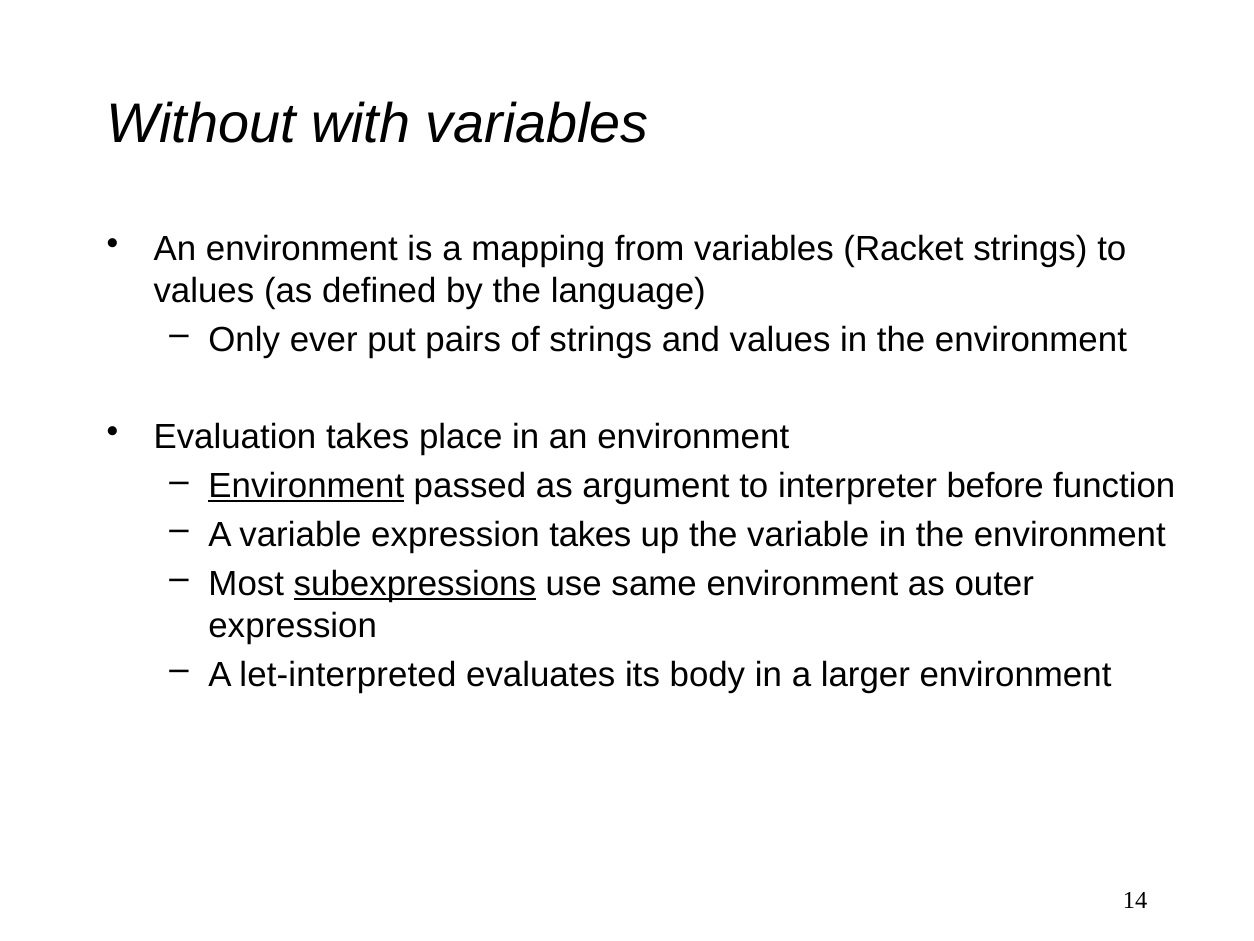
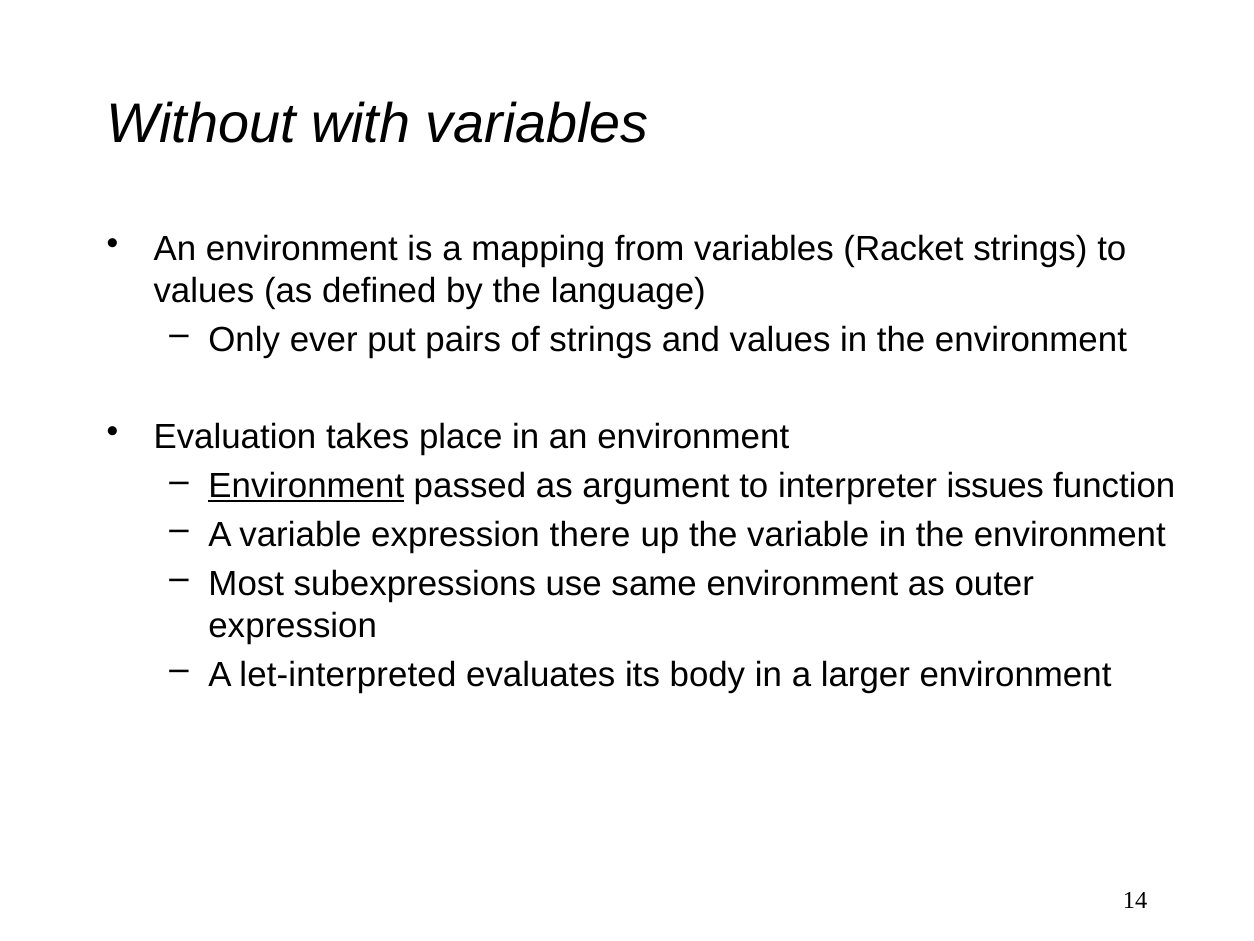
before: before -> issues (995, 486)
expression takes: takes -> there (590, 535)
subexpressions underline: present -> none (415, 584)
